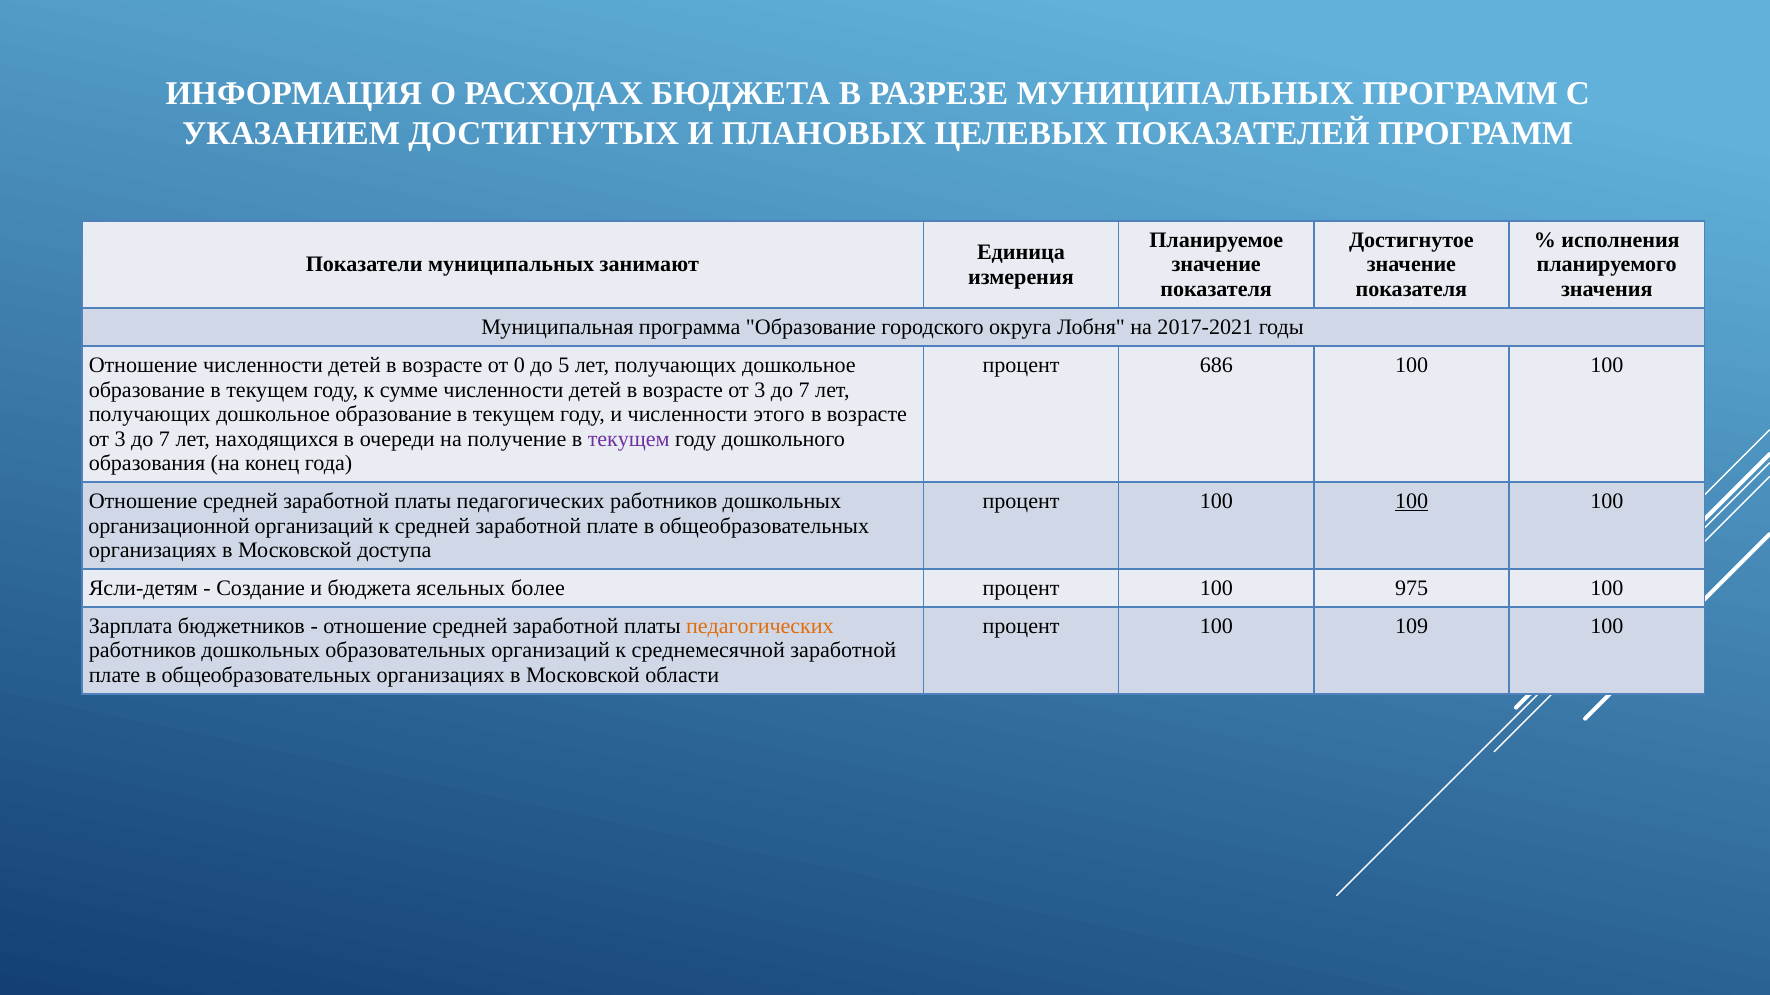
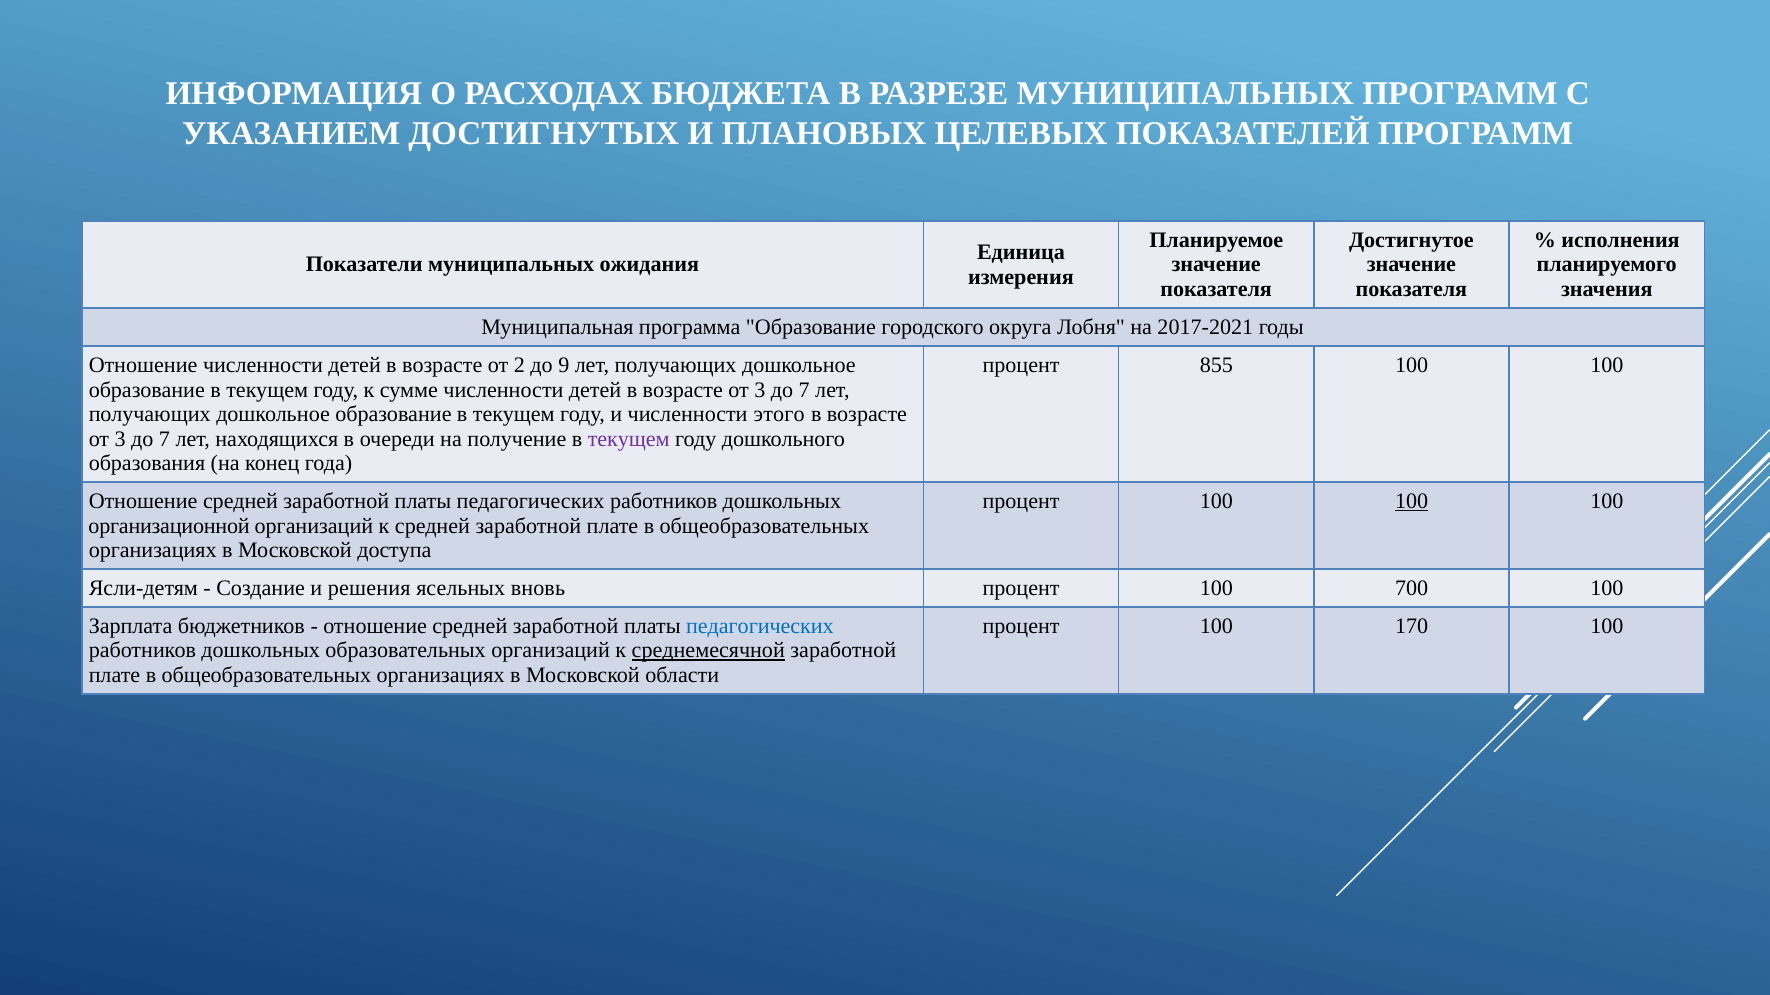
занимают: занимают -> ожидания (649, 265)
0: 0 -> 2 (519, 365)
5: 5 -> 9 (564, 365)
686: 686 -> 855 (1216, 365)
и бюджета: бюджета -> решения (369, 589)
более: более -> вновь (538, 589)
975: 975 -> 700 (1412, 589)
педагогических colour: orange -> blue (760, 626)
109: 109 -> 170 (1412, 626)
среднемесячной underline: none -> present (708, 651)
